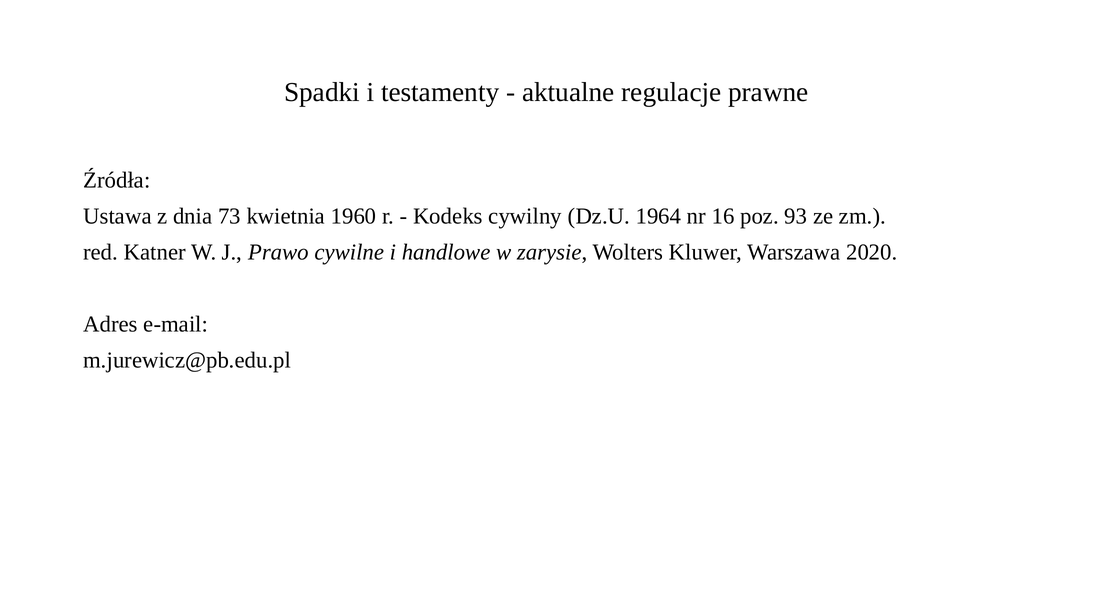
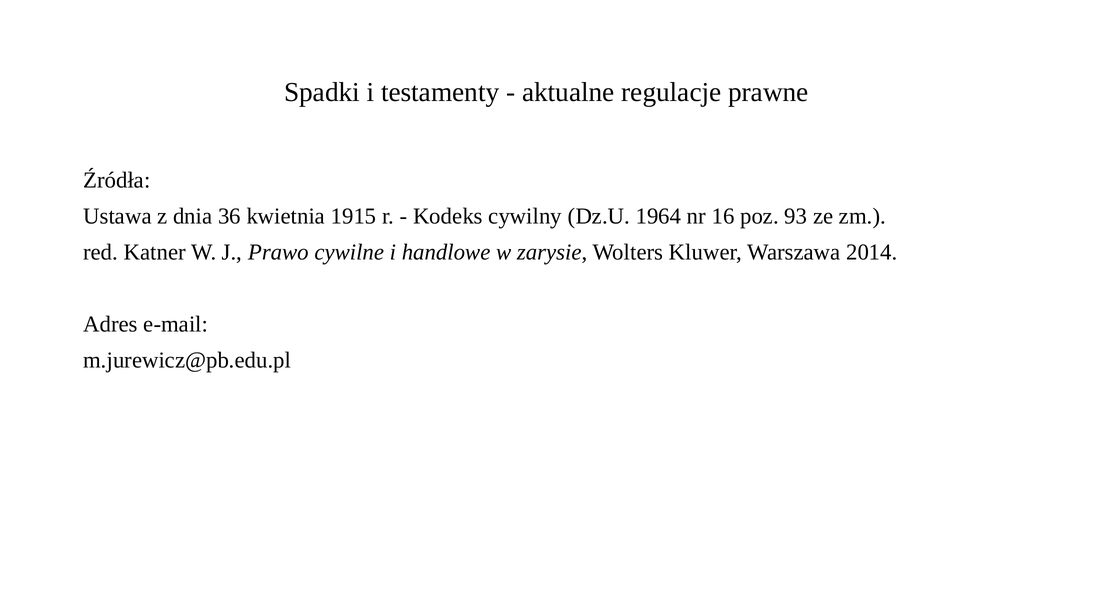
73: 73 -> 36 (229, 216)
1960: 1960 -> 1915 (354, 216)
2020: 2020 -> 2014 (872, 252)
